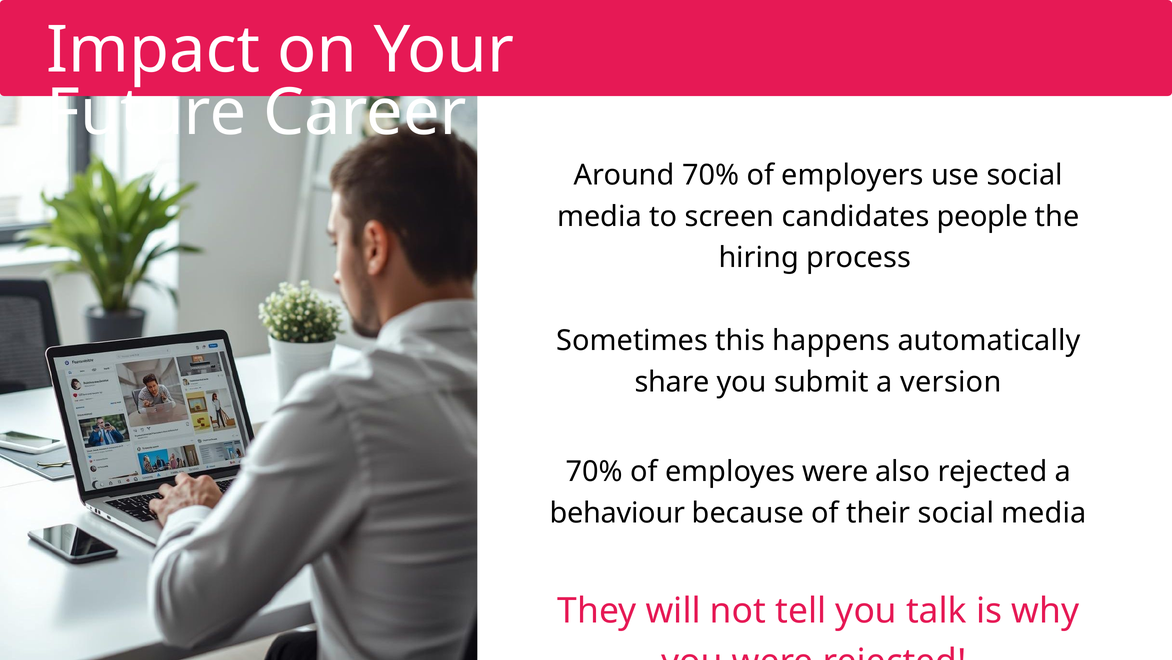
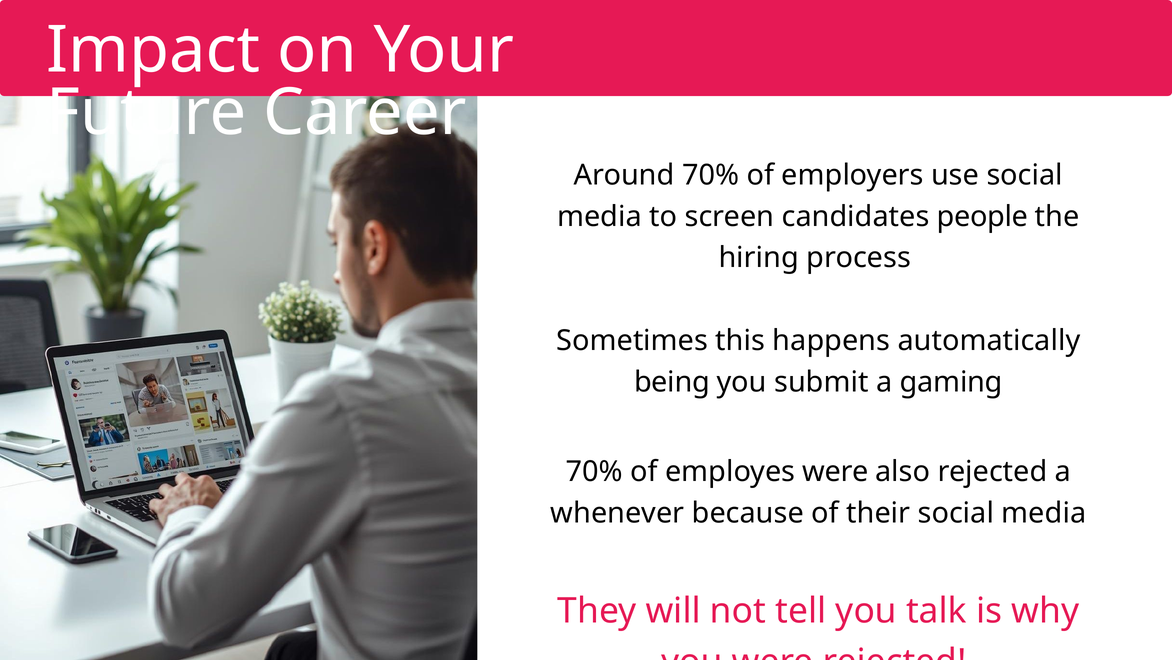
share: share -> being (672, 382)
version: version -> gaming (951, 382)
behaviour: behaviour -> whenever (617, 513)
